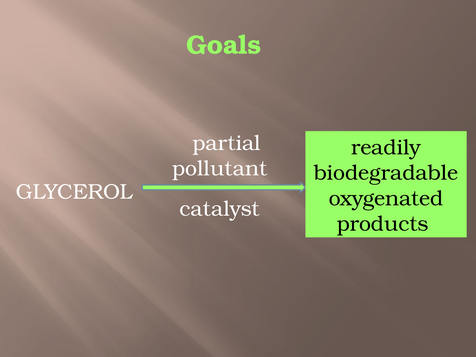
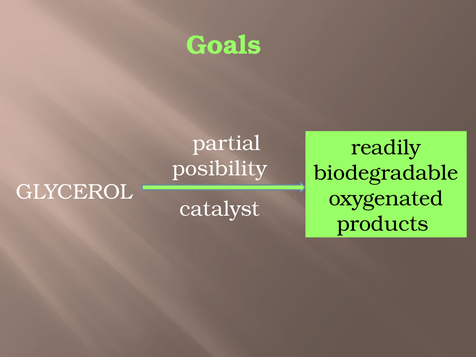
pollutant: pollutant -> posibility (220, 168)
